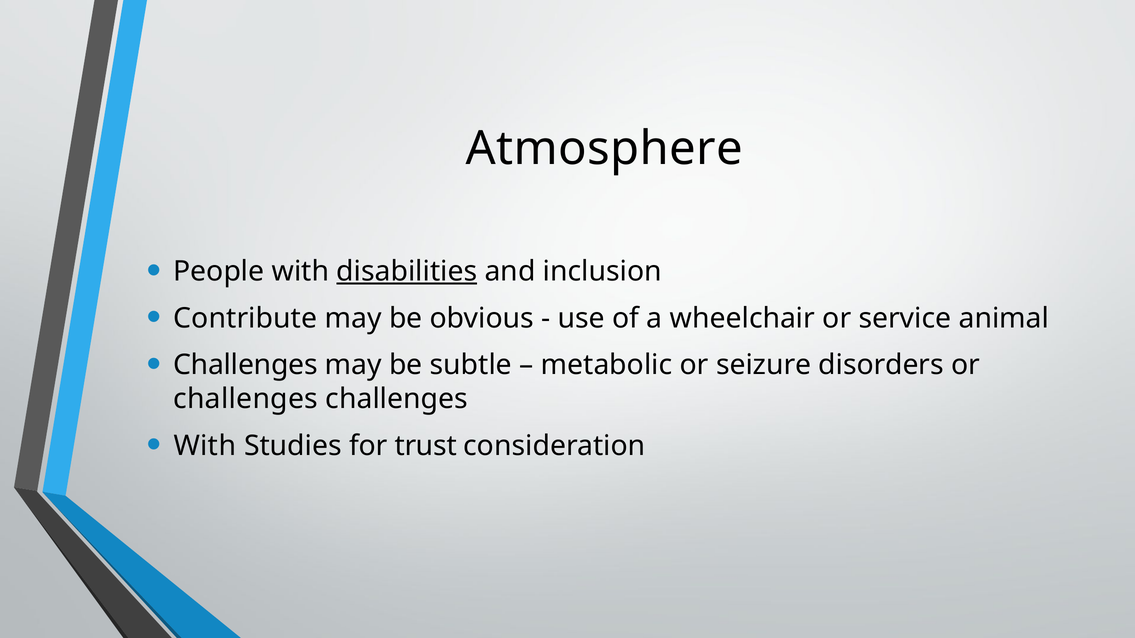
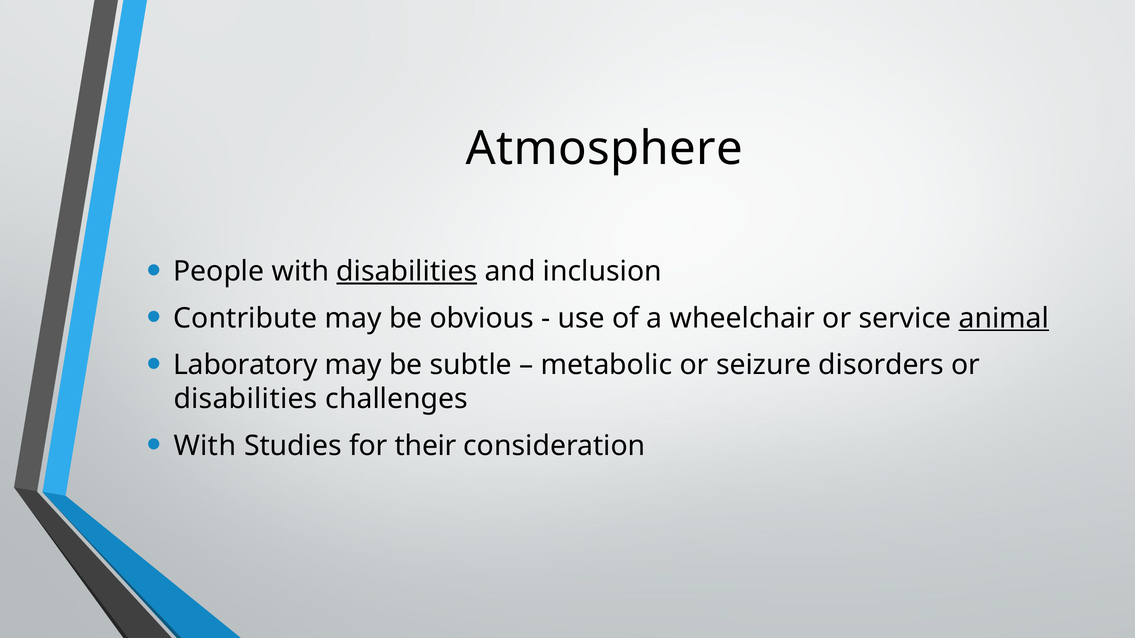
animal underline: none -> present (1004, 318)
Challenges: Challenges -> Laboratory (245, 365)
challenges: challenges -> disabilities (246, 399)
trust: trust -> their (426, 446)
